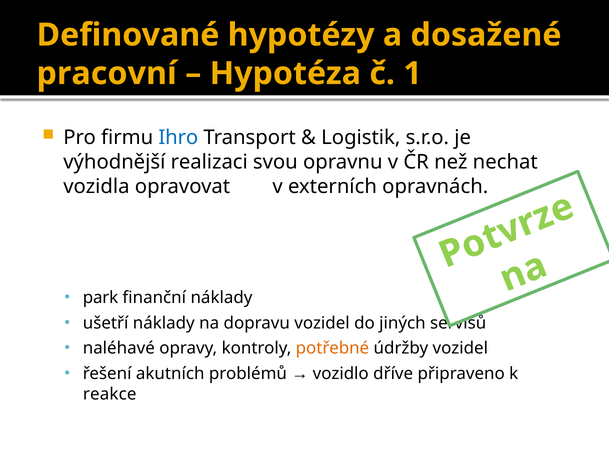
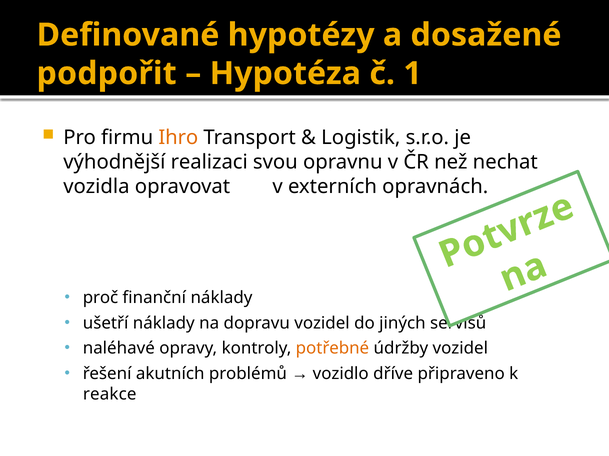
pracovní: pracovní -> podpořit (107, 74)
Ihro colour: blue -> orange (178, 138)
park: park -> proč (100, 298)
